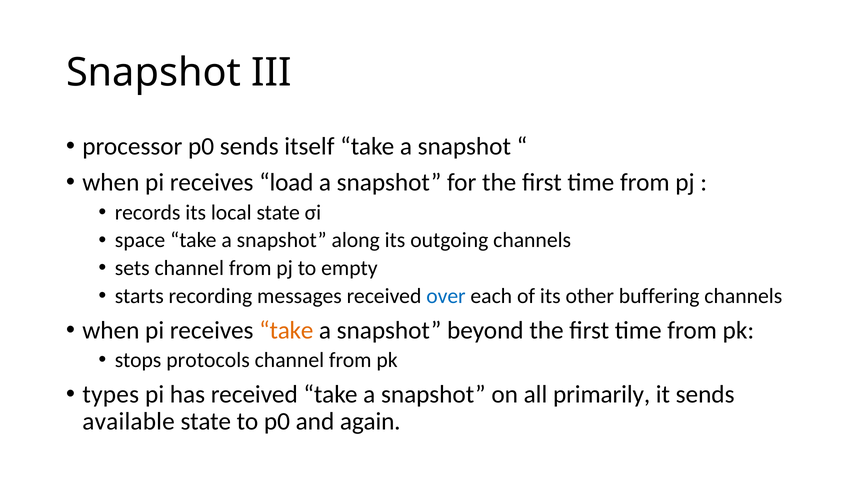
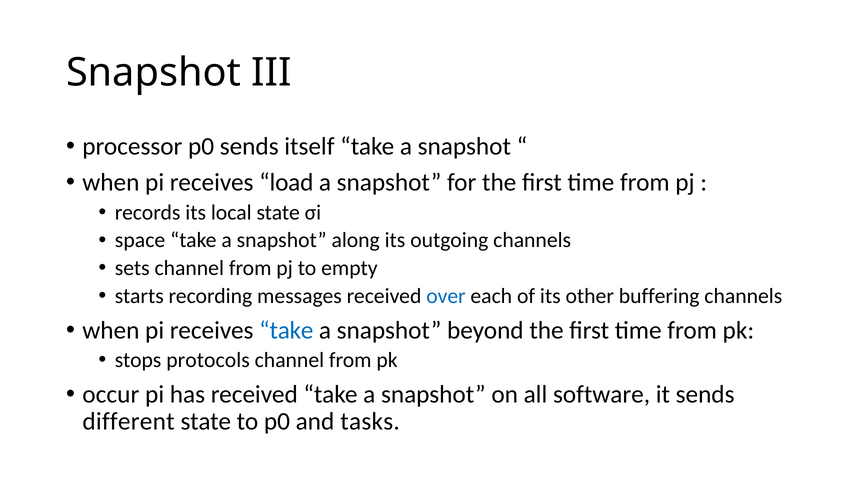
take colour: orange -> blue (286, 331)
types: types -> occur (111, 395)
primarily: primarily -> software (602, 395)
available: available -> different (129, 422)
again: again -> tasks (370, 422)
